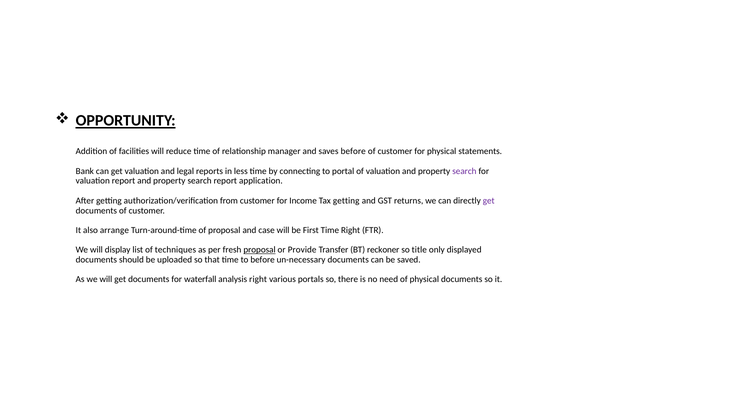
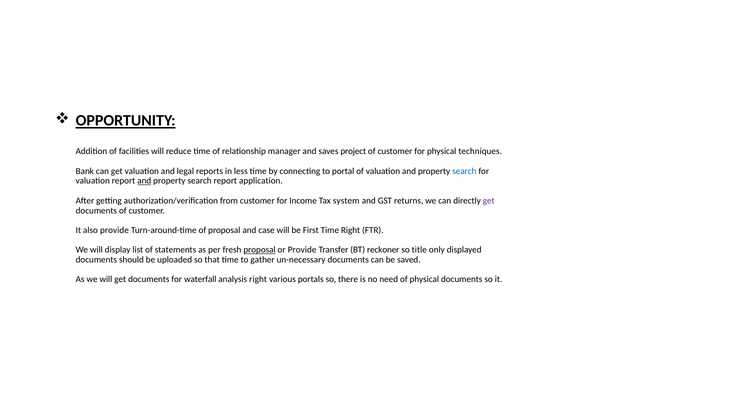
saves before: before -> project (353, 152)
statements: statements -> techniques (480, 152)
search colour: purple -> blue (464, 171)
and underline: none -> present (144, 181)
Tax getting: getting -> system (346, 201)
also arrange: arrange -> provide (114, 230)
techniques: techniques -> statements (176, 250)
to before: before -> gather (263, 260)
